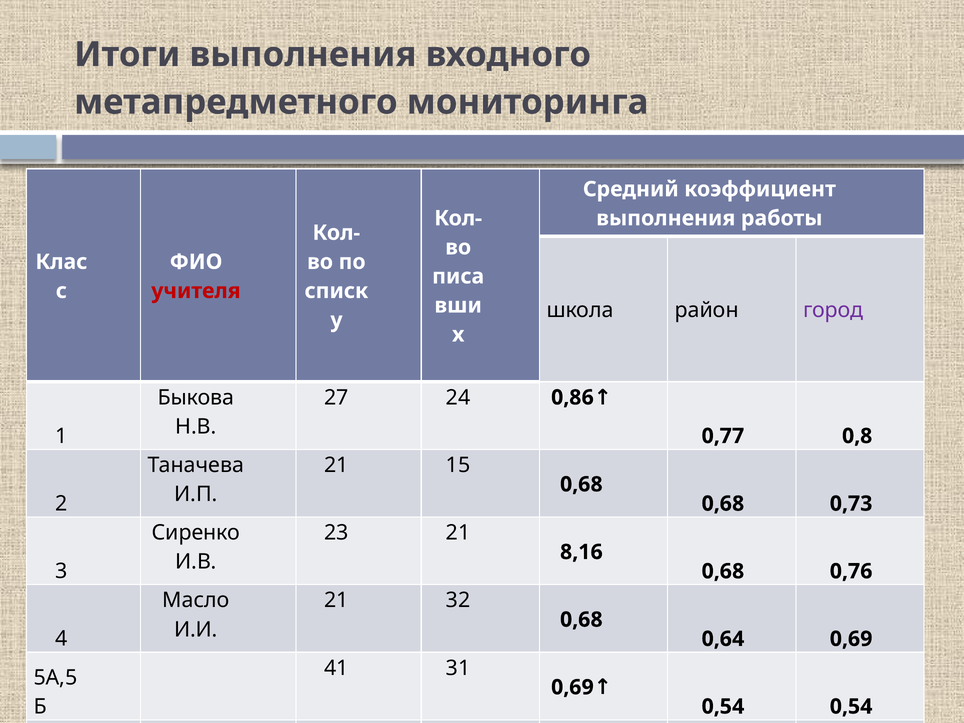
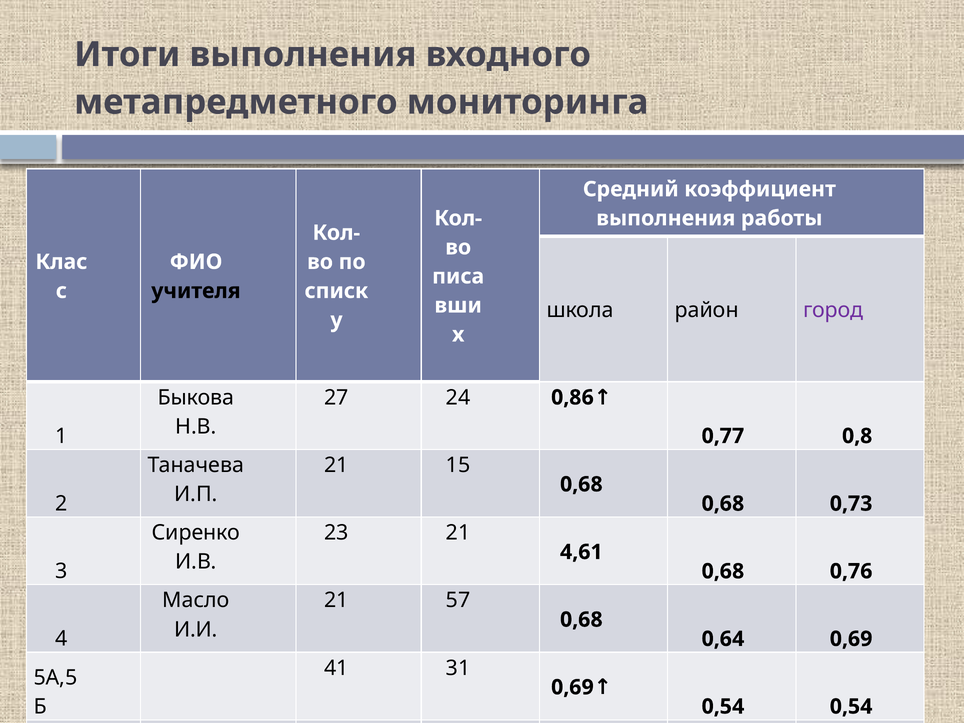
учителя colour: red -> black (196, 291)
8,16: 8,16 -> 4,61 (581, 552)
32: 32 -> 57 (458, 600)
